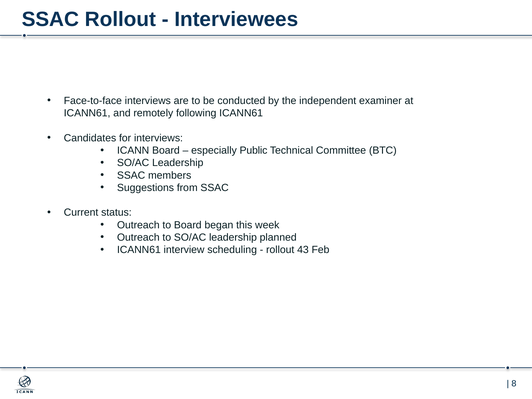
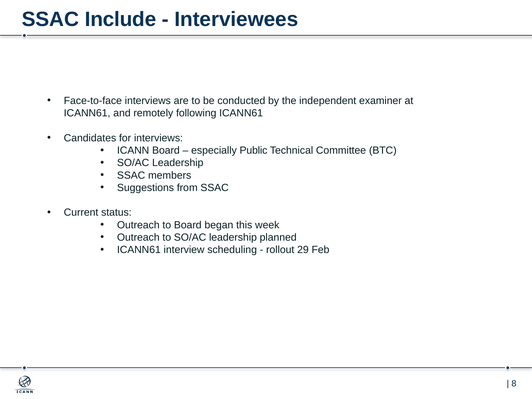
SSAC Rollout: Rollout -> Include (121, 19)
43: 43 -> 29 (303, 250)
